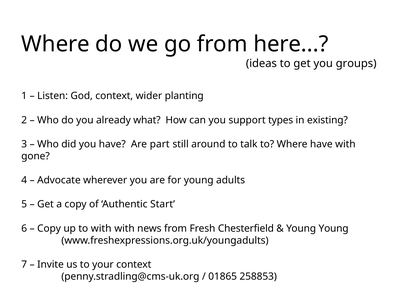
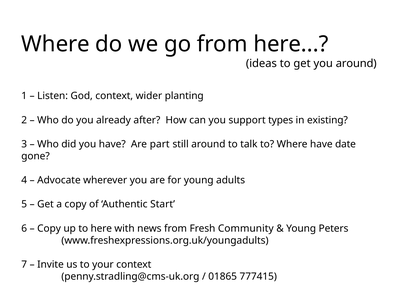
you groups: groups -> around (356, 63)
what: what -> after (147, 120)
have with: with -> date (345, 144)
to with: with -> here (101, 228)
Chesterfield: Chesterfield -> Community (246, 228)
Young Young: Young -> Peters (334, 228)
258853: 258853 -> 777415 (258, 276)
